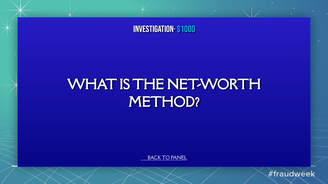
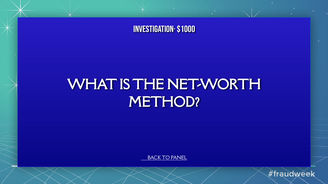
$1000 colour: light blue -> white (186, 29)
